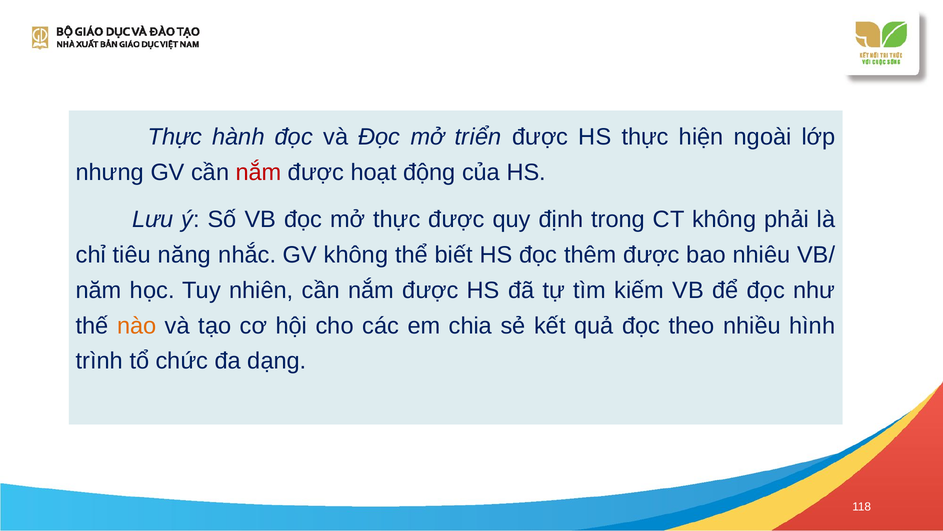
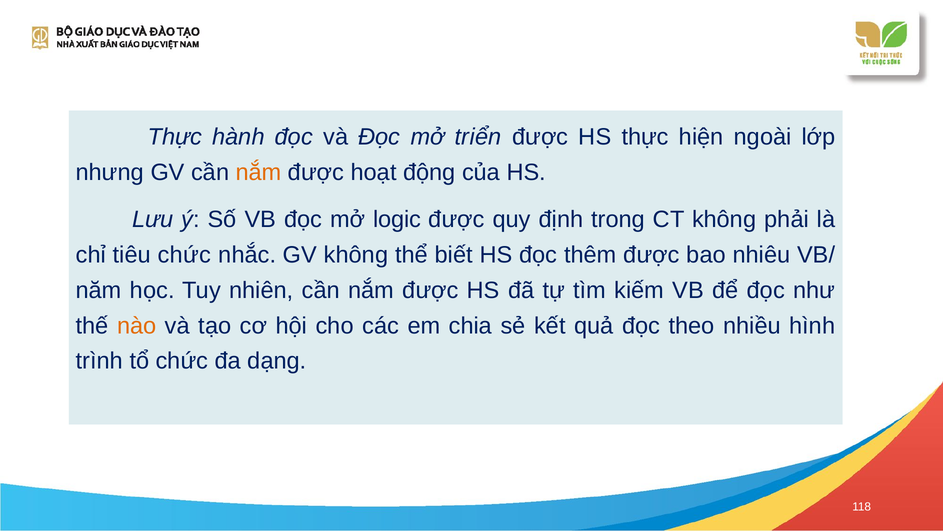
nắm colour: red -> orange (259, 172)
mở thực: thực -> logic (397, 219)
tiêu năng: năng -> chức (185, 255)
